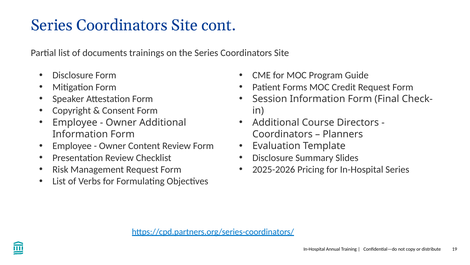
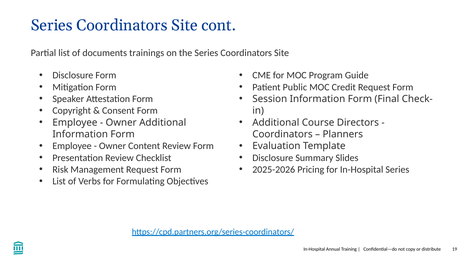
Forms: Forms -> Public (295, 87)
